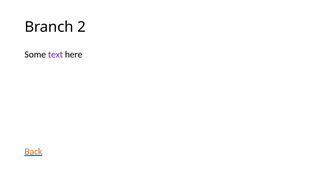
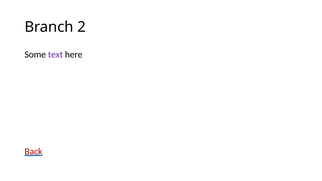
Back colour: orange -> red (33, 152)
